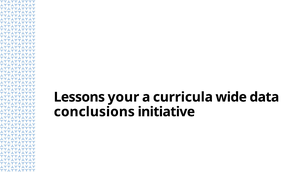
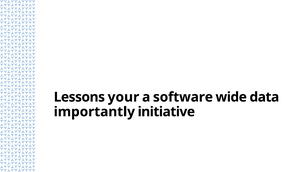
curricula: curricula -> software (183, 97)
conclusions: conclusions -> importantly (94, 112)
